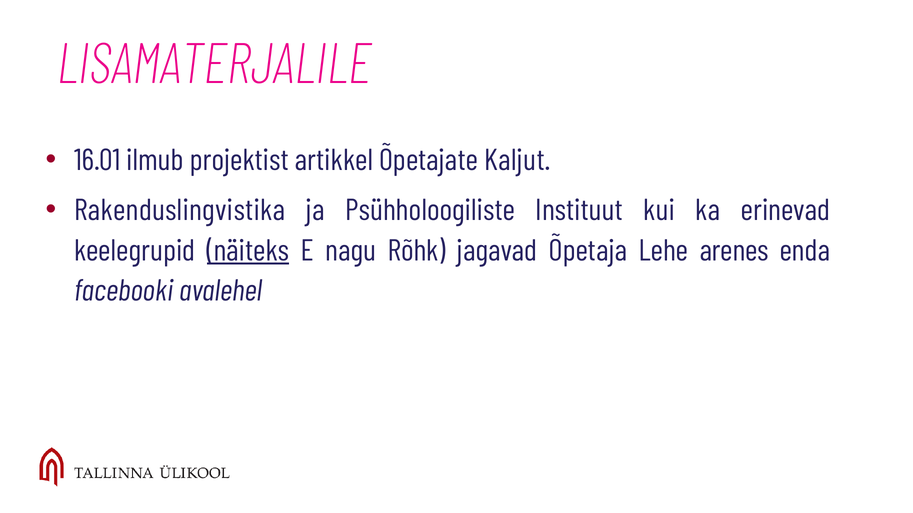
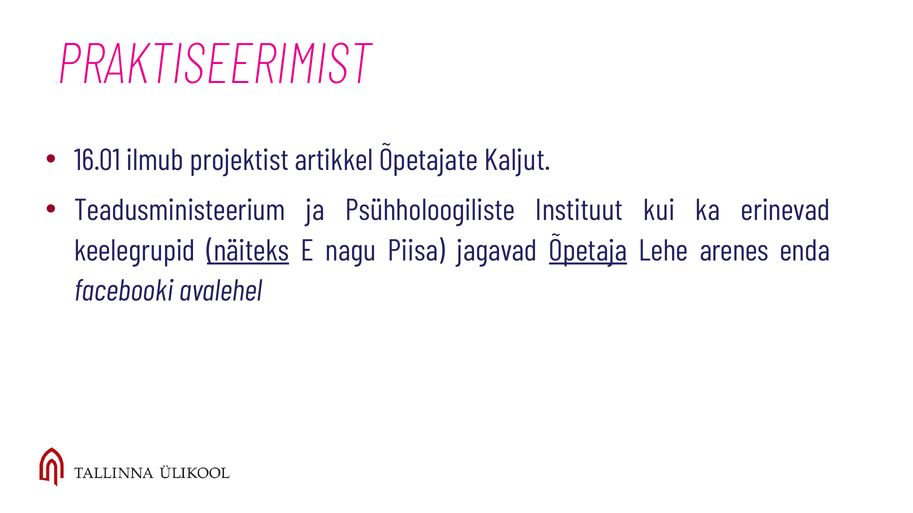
LISAMATERJALILE: LISAMATERJALILE -> PRAKTISEERIMIST (214, 64)
Rakenduslingvistika: Rakenduslingvistika -> Teadusministeerium (180, 211)
Rõhk: Rõhk -> Piisa (416, 251)
Õpetaja underline: none -> present (588, 251)
